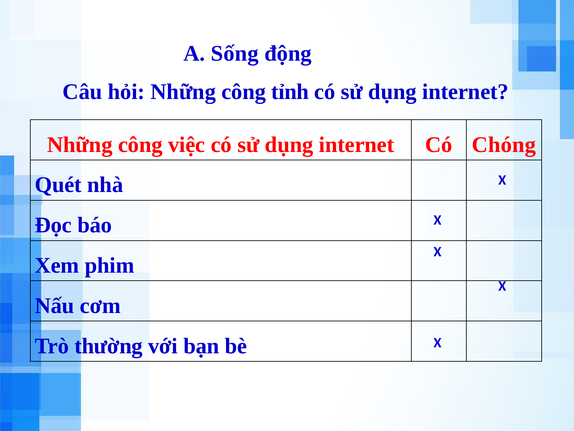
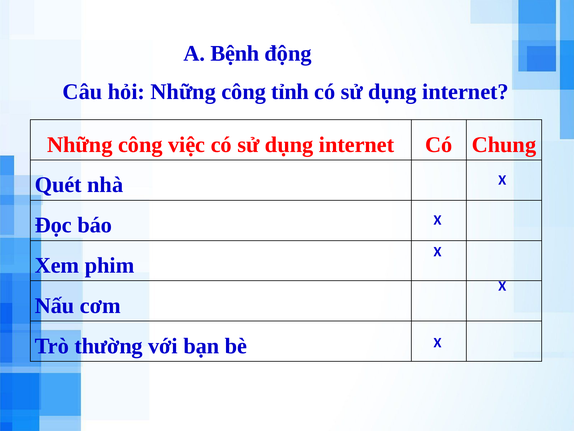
Sống: Sống -> Bệnh (235, 53)
Chóng: Chóng -> Chung (504, 144)
